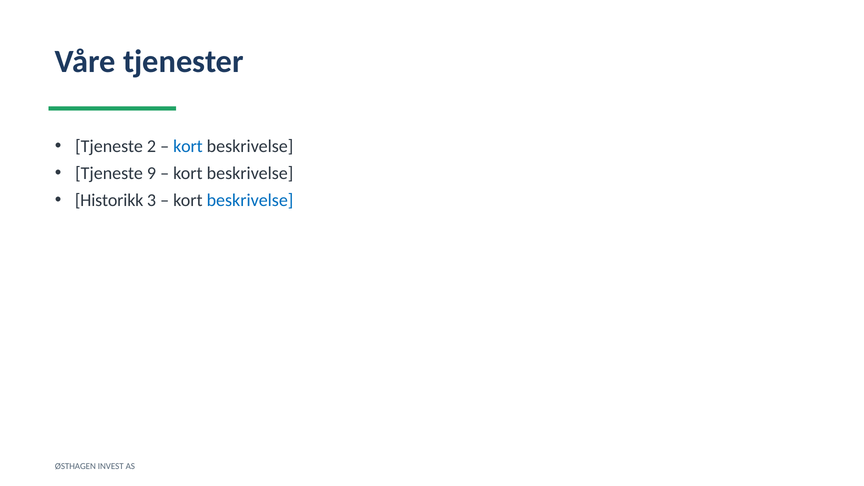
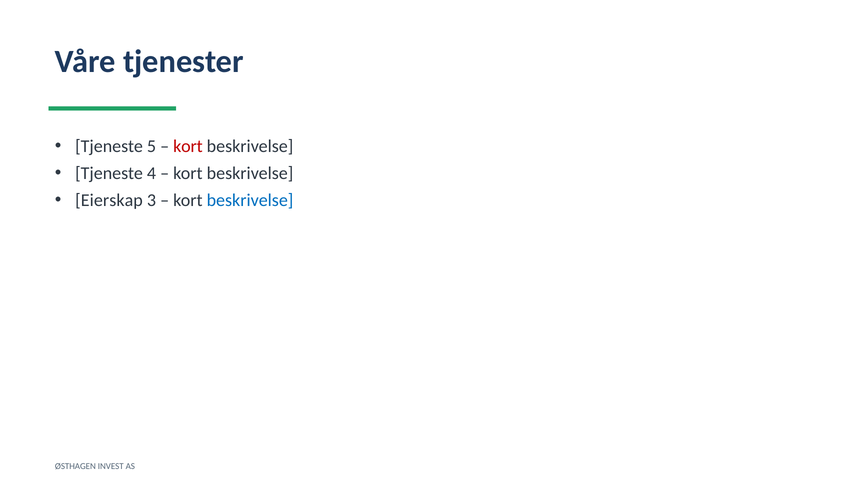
2: 2 -> 5 (151, 146)
kort colour: blue -> red (188, 146)
9: 9 -> 4 (151, 173)
Historikk: Historikk -> Eierskap (109, 200)
